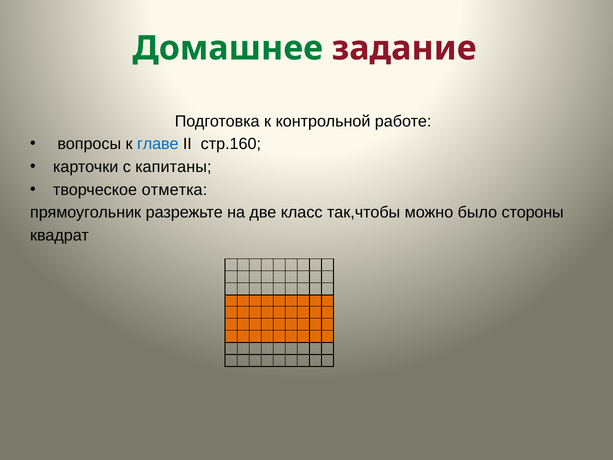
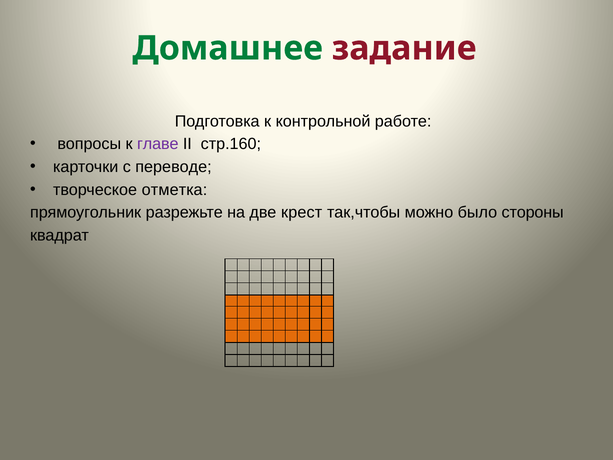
главе colour: blue -> purple (158, 144)
капитаны: капитаны -> переводе (174, 167)
класс: класс -> крест (302, 212)
